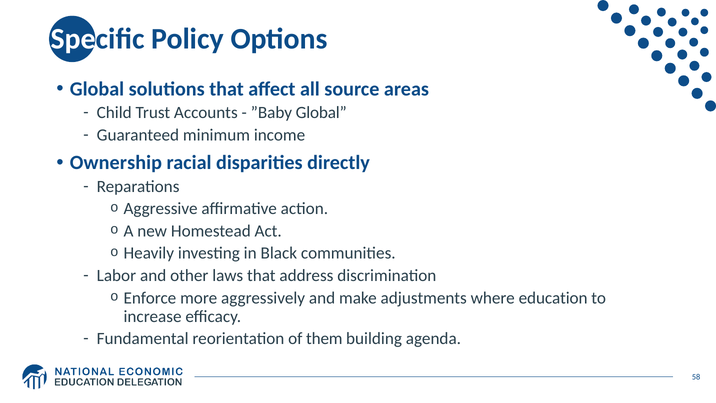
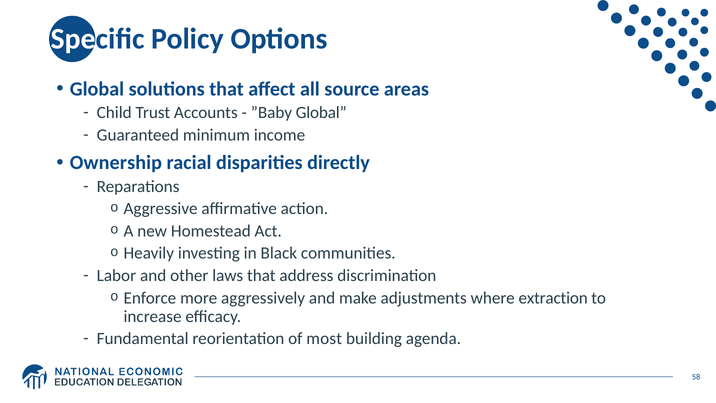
education: education -> extraction (553, 298)
them: them -> most (324, 338)
